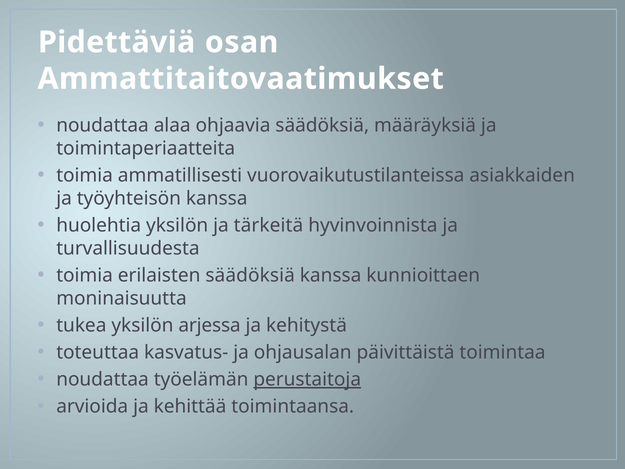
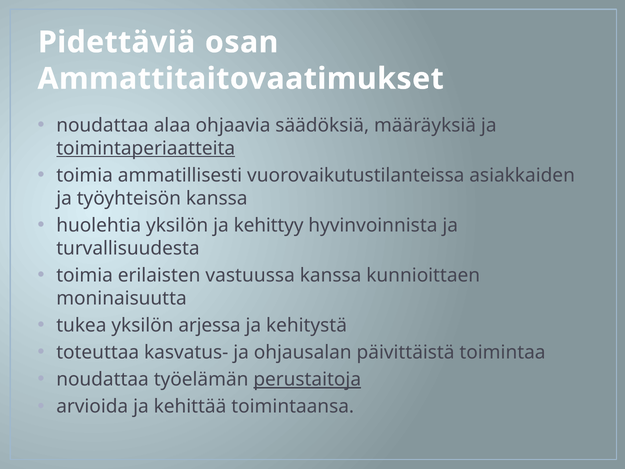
toimintaperiaatteita underline: none -> present (146, 148)
tärkeitä: tärkeitä -> kehittyy (269, 225)
erilaisten säädöksiä: säädöksiä -> vastuussa (250, 275)
